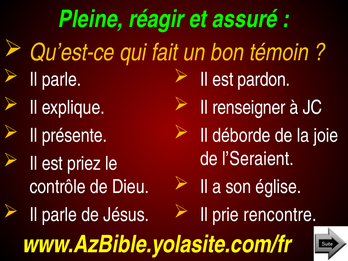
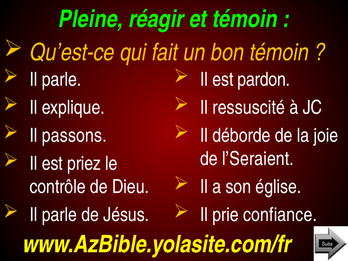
et assuré: assuré -> témoin (245, 19)
renseigner: renseigner -> ressuscité (249, 107)
présente: présente -> passons (74, 135)
rencontre: rencontre -> confiance (280, 215)
